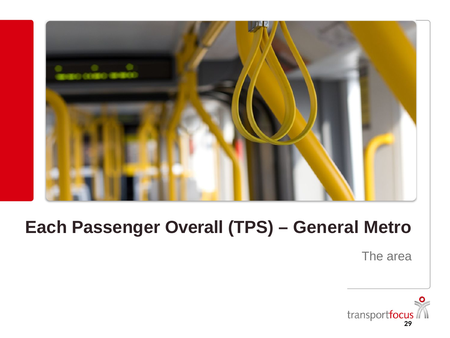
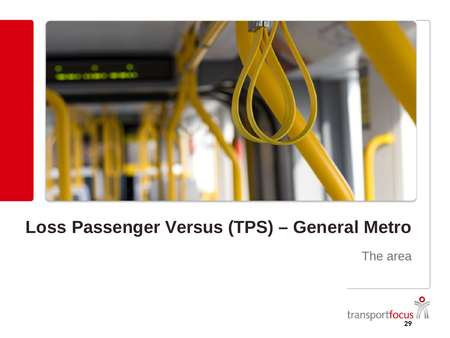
Each: Each -> Loss (46, 227)
Overall: Overall -> Versus (194, 227)
